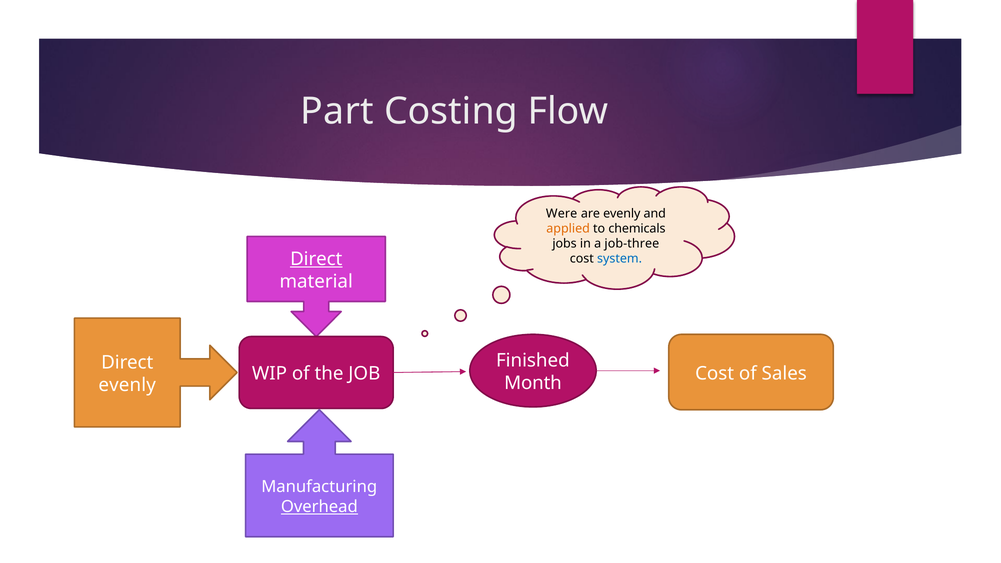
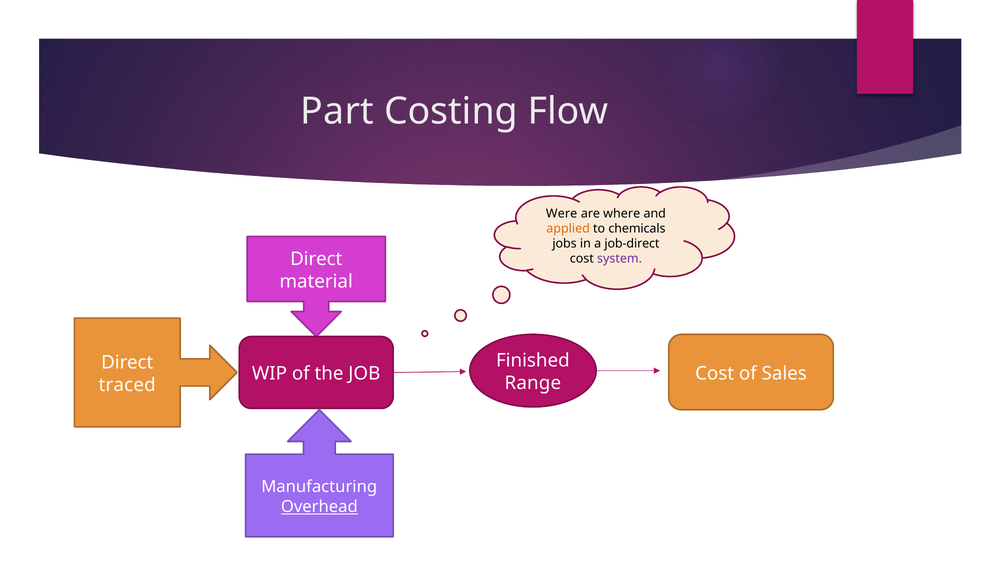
are evenly: evenly -> where (622, 214)
job-three: job-three -> job-direct (632, 244)
Direct underline: present -> none (316, 259)
system colour: blue -> purple (620, 259)
Month: Month -> Range (533, 383)
evenly: evenly -> traced (127, 385)
